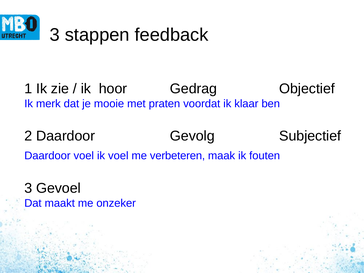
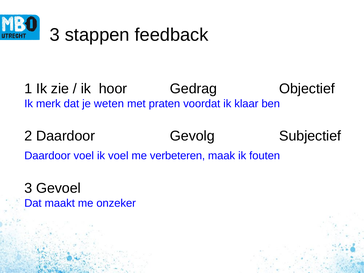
mooie: mooie -> weten (109, 104)
